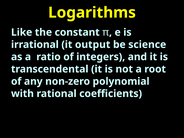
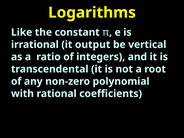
science: science -> vertical (147, 45)
